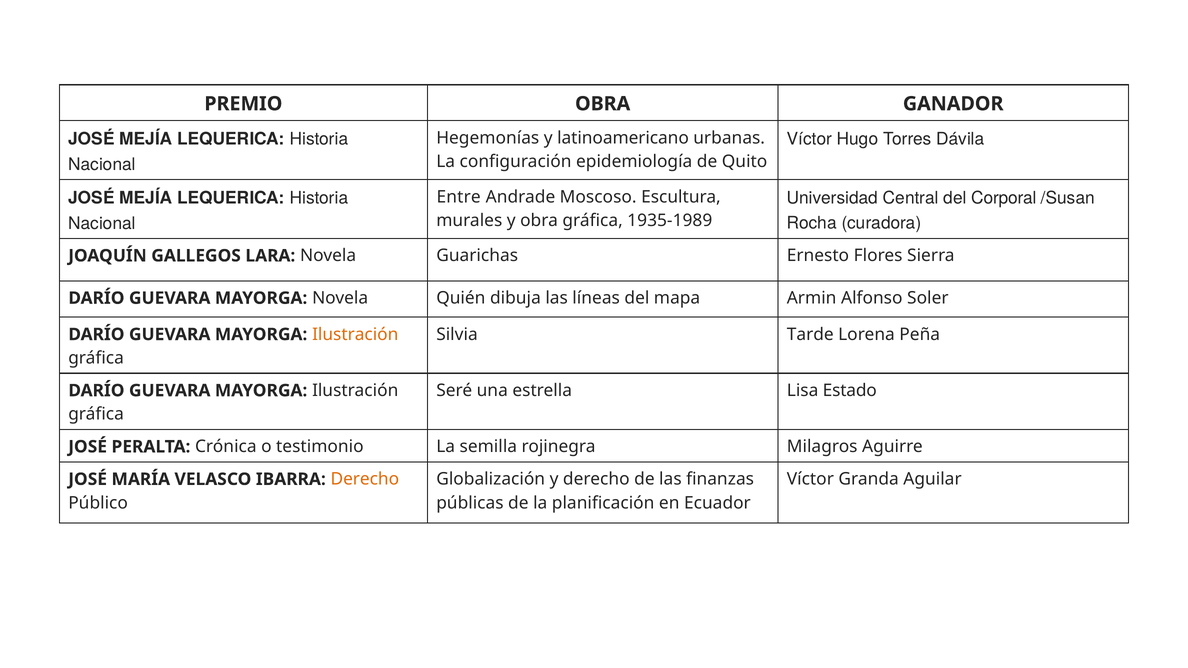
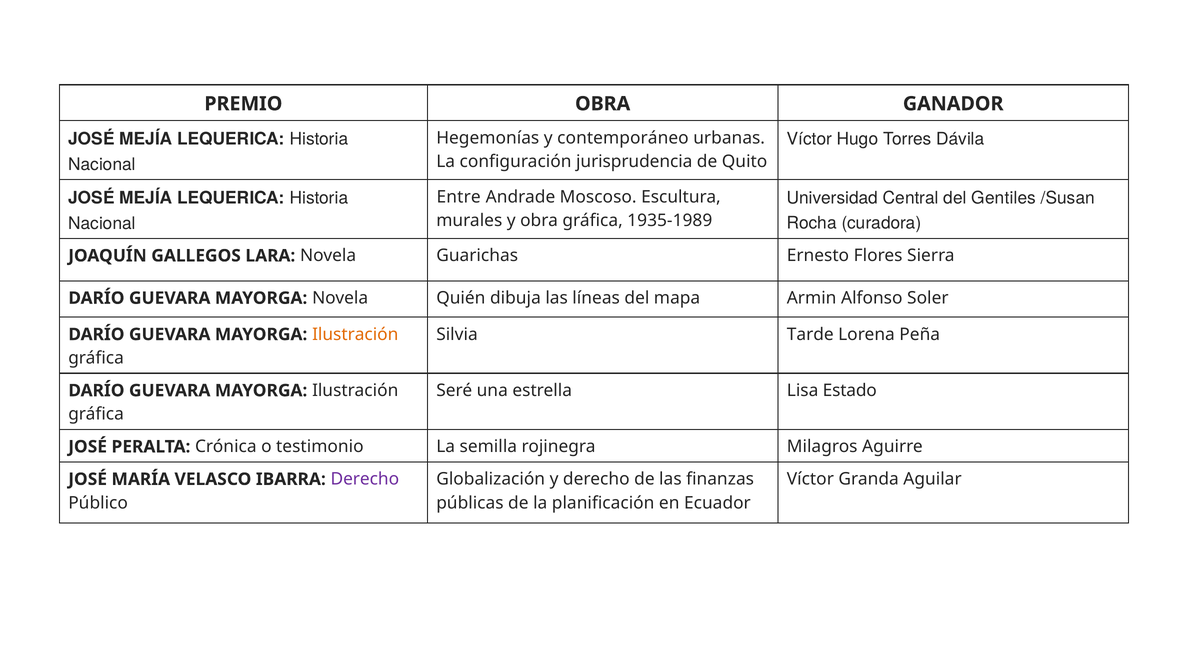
latinoamericano: latinoamericano -> contemporáneo (623, 138)
epidemiología: epidemiología -> jurisprudencia (634, 162)
Corporal: Corporal -> Gentiles (1004, 198)
Derecho colour: orange -> purple (365, 479)
